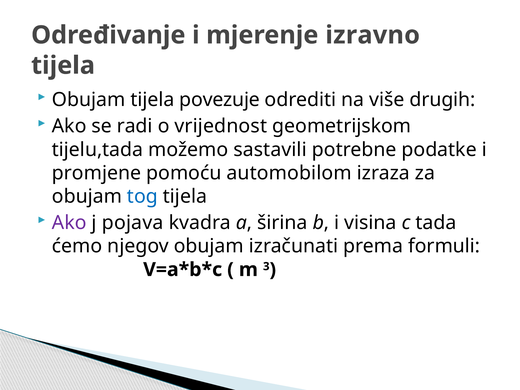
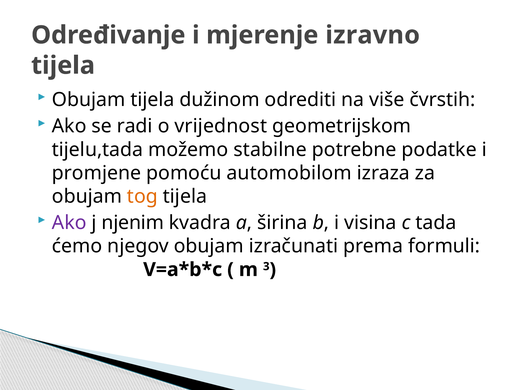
povezuje: povezuje -> dužinom (220, 100)
drugih: drugih -> čvrstih (442, 100)
sastavili: sastavili -> stabilne (270, 150)
tog colour: blue -> orange (142, 196)
pojava: pojava -> njenim (133, 223)
